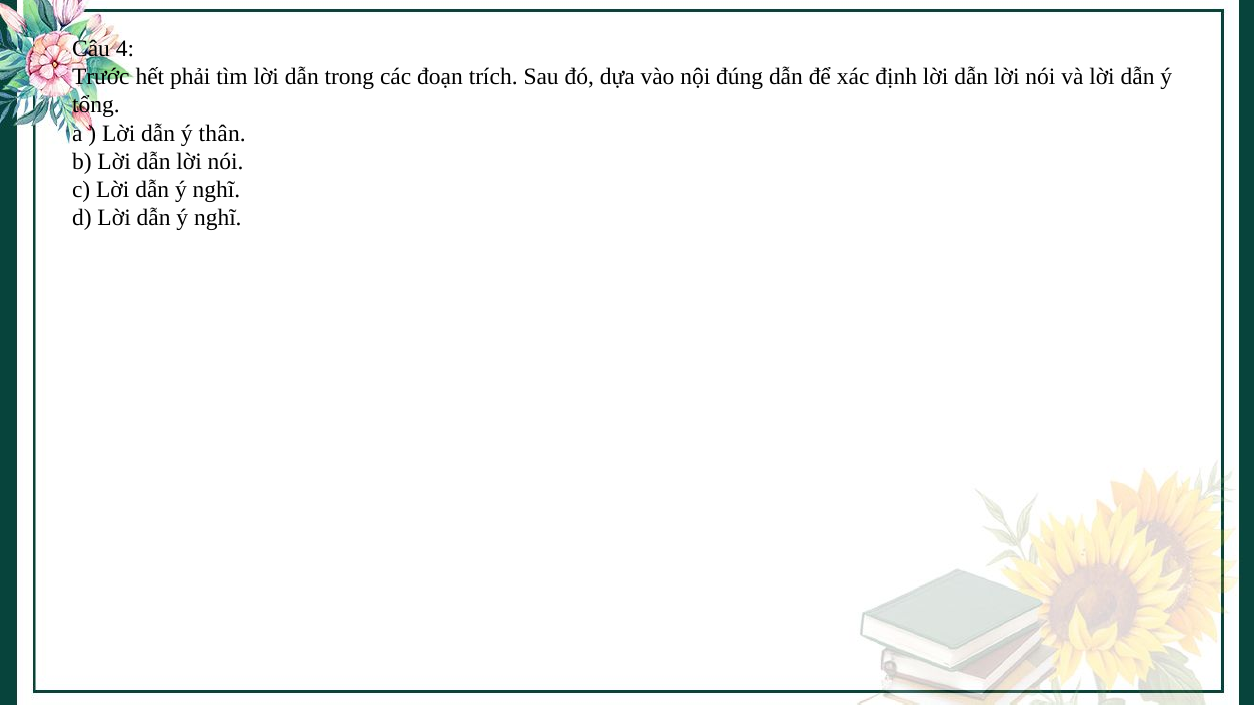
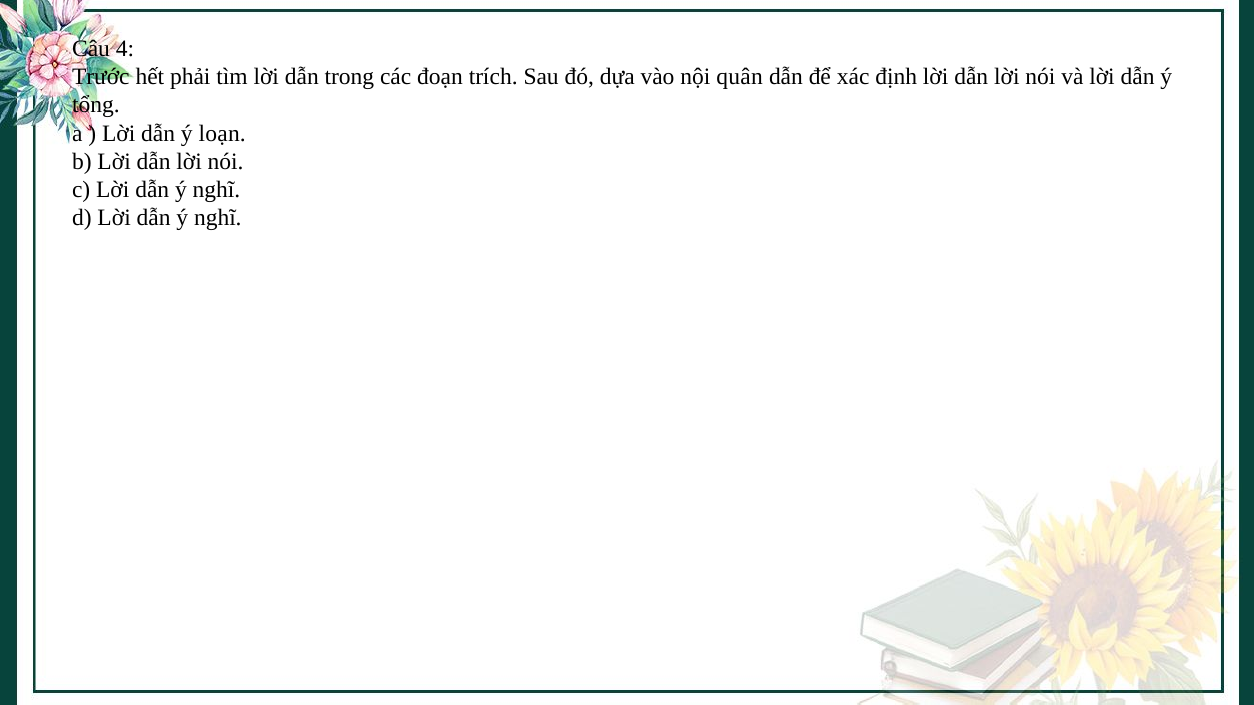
đúng: đúng -> quân (740, 77)
thân: thân -> loạn (222, 133)
